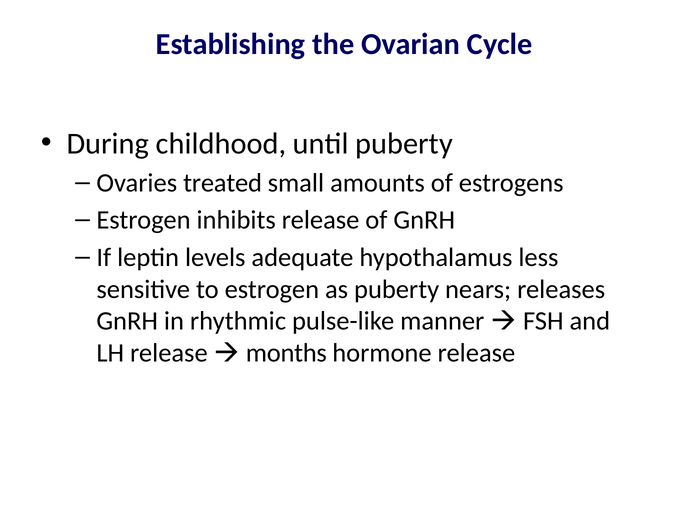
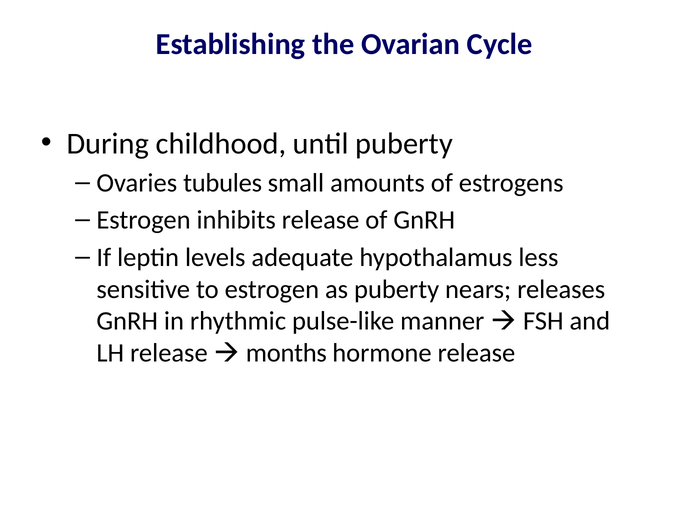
treated: treated -> tubules (223, 182)
